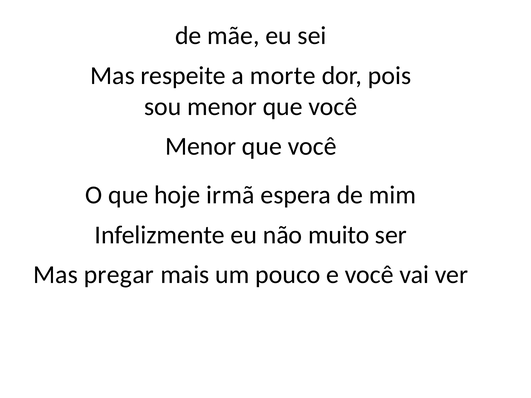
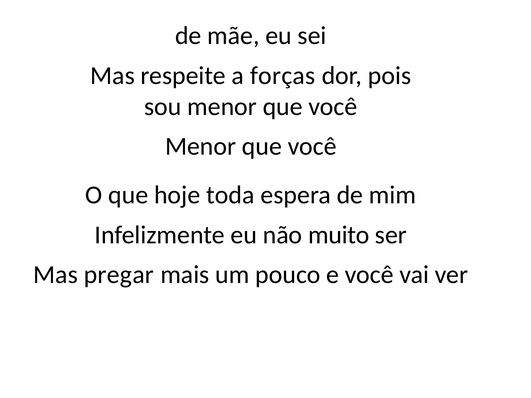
morte: morte -> forças (283, 76)
irmã: irmã -> toda (230, 195)
